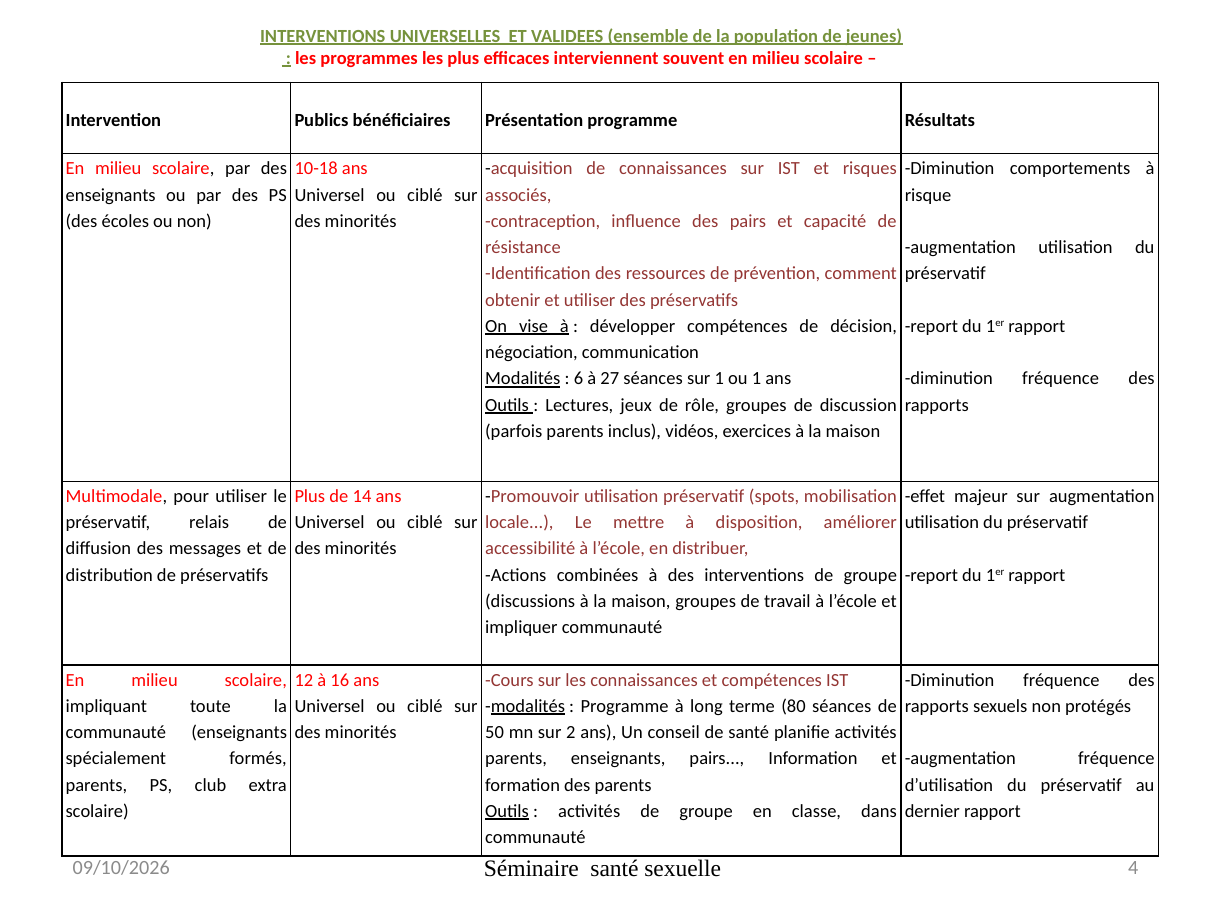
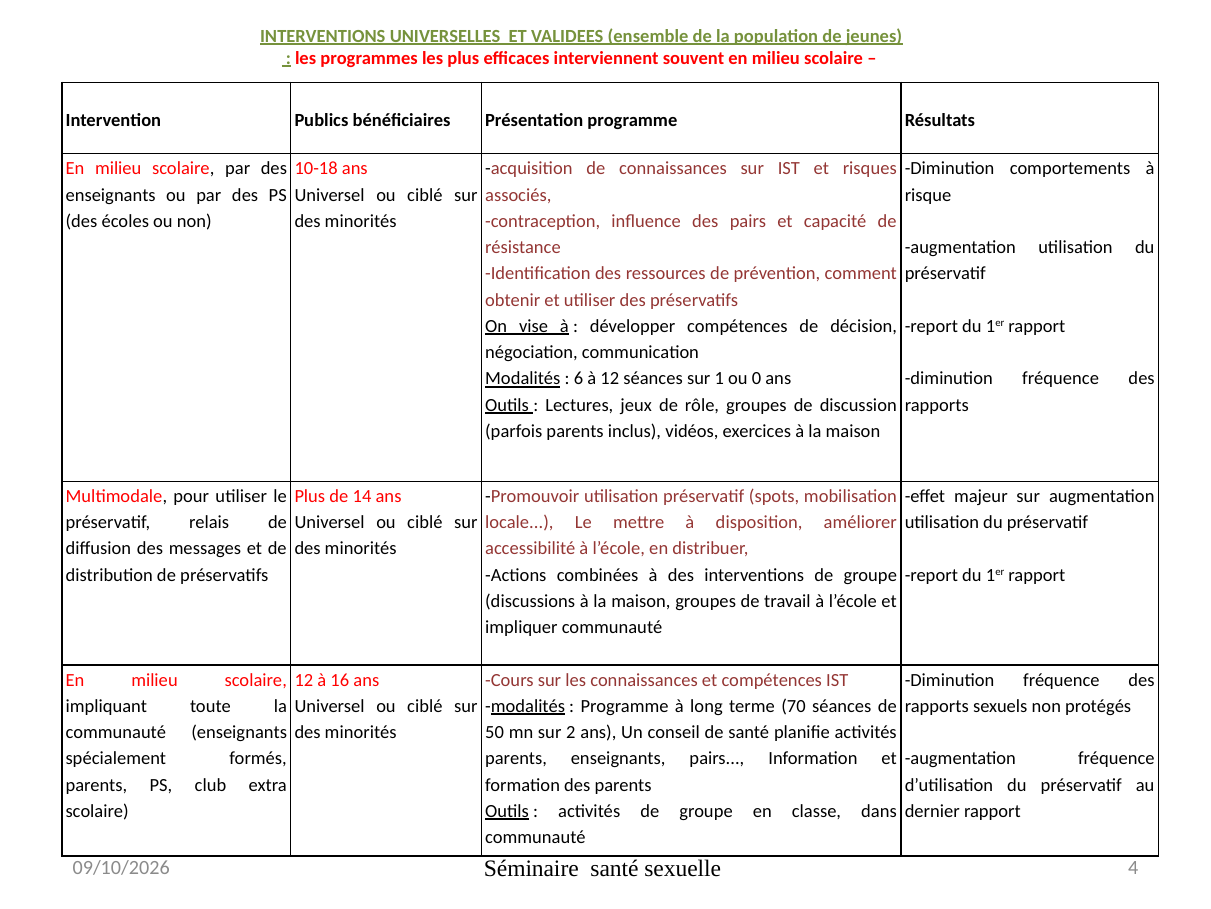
à 27: 27 -> 12 (610, 378)
ou 1: 1 -> 0 (757, 378)
80: 80 -> 70 (793, 706)
